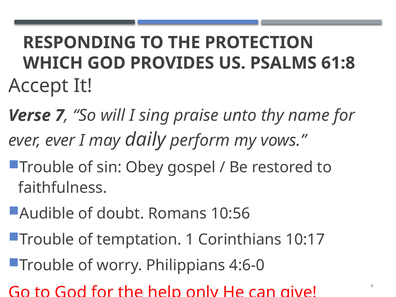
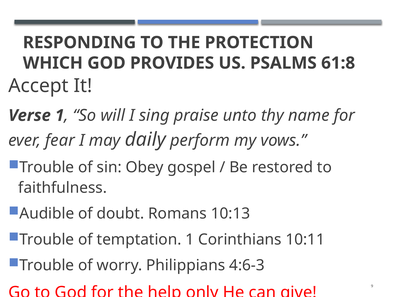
Verse 7: 7 -> 1 (60, 115)
ever ever: ever -> fear (60, 140)
10:56: 10:56 -> 10:13 (230, 214)
10:17: 10:17 -> 10:11 (305, 239)
4:6-0: 4:6-0 -> 4:6-3 (247, 265)
